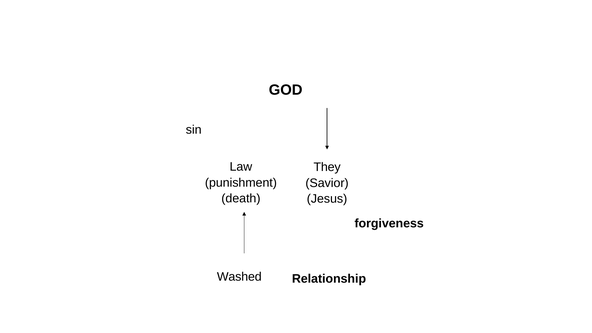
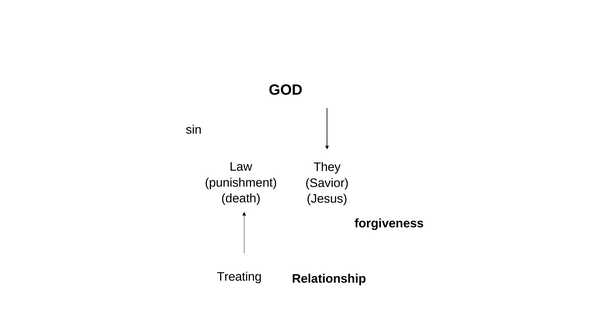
Washed: Washed -> Treating (239, 277)
